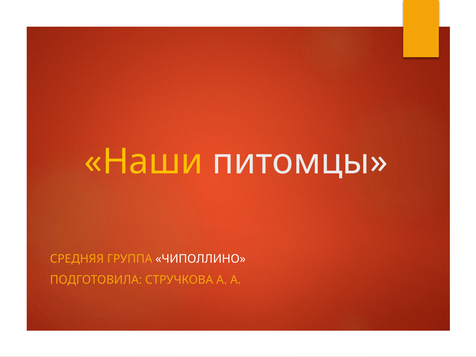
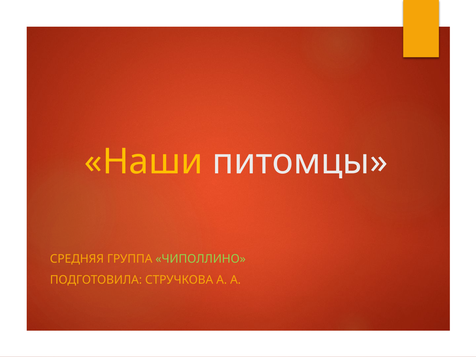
ЧИПОЛЛИНО colour: white -> light green (201, 259)
